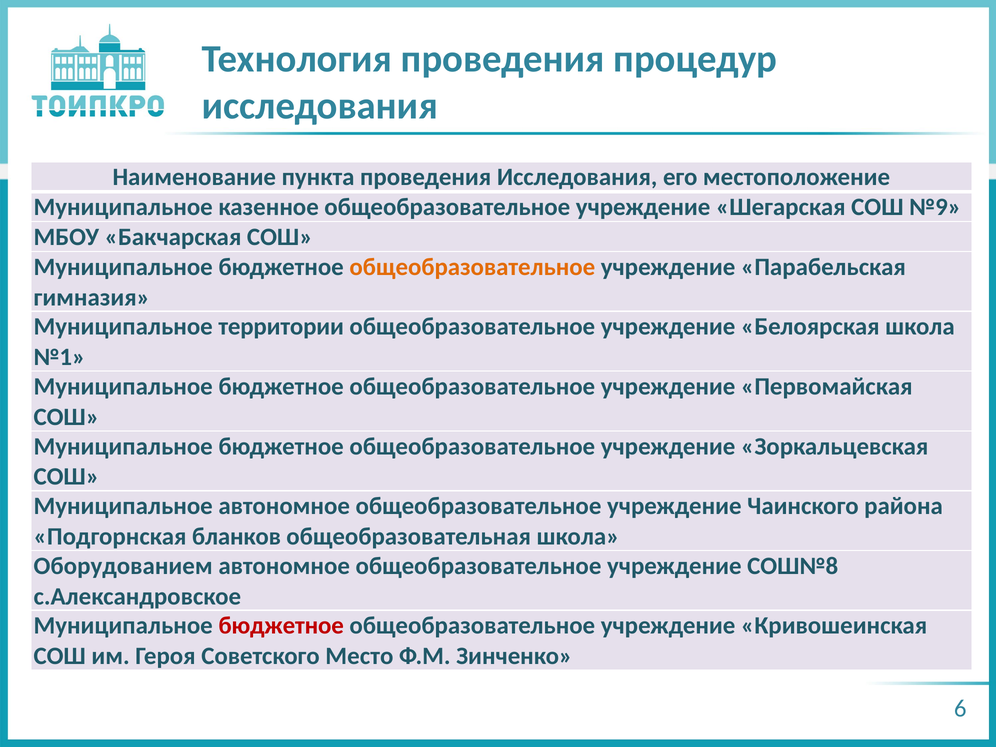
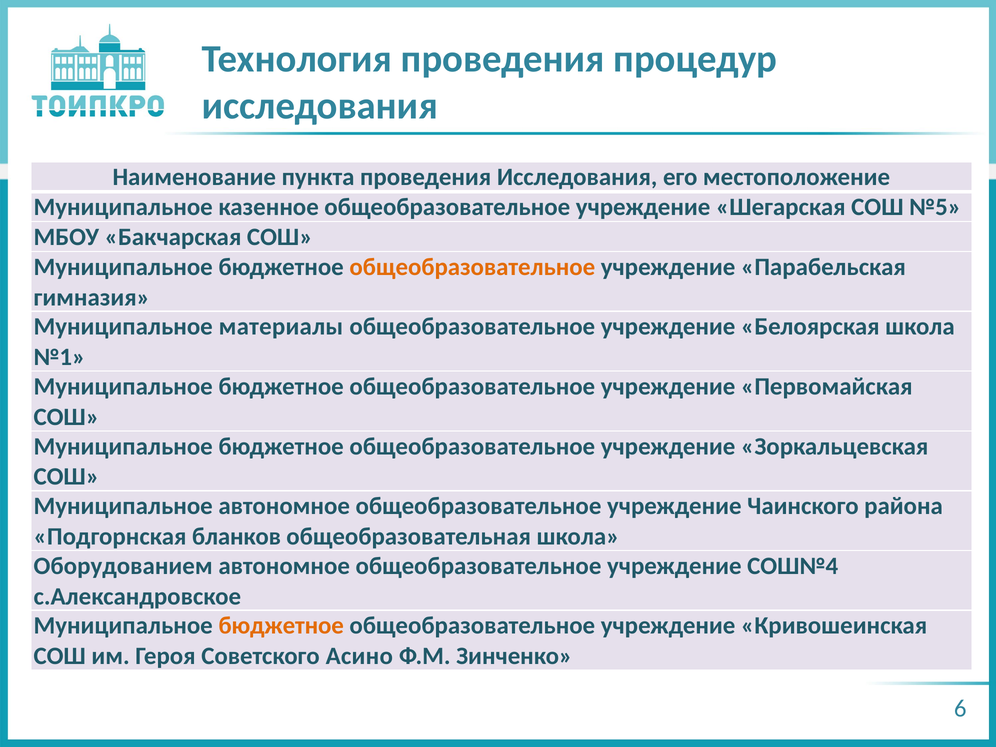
№9: №9 -> №5 (935, 207)
территории: территории -> материалы (281, 327)
СОШ№8: СОШ№8 -> СОШ№4 (793, 566)
бюджетное colour: red -> orange (281, 626)
Место: Место -> Асино (359, 656)
